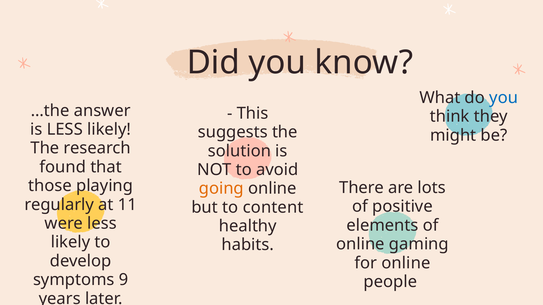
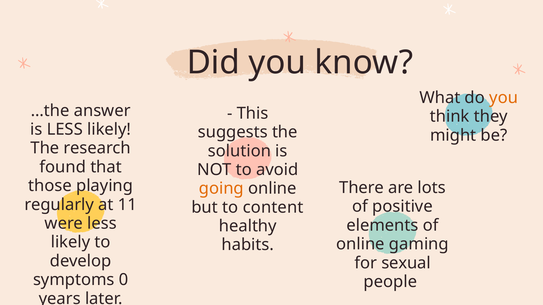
you colour: blue -> orange (504, 98)
for online: online -> sexual (406, 263)
9: 9 -> 0 (124, 280)
